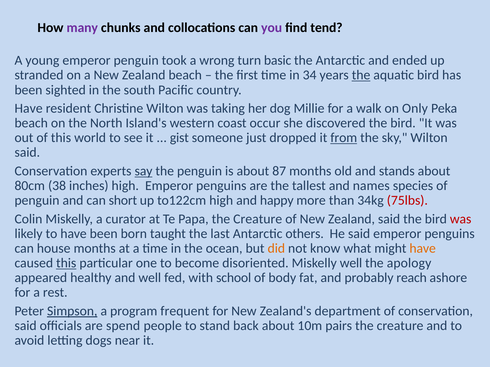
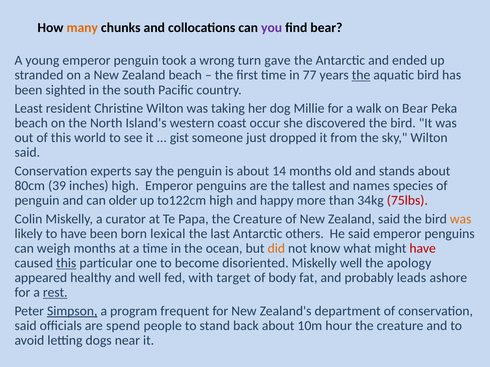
many colour: purple -> orange (82, 28)
find tend: tend -> bear (326, 28)
basic: basic -> gave (277, 61)
34: 34 -> 77 (310, 75)
Have: Have -> Least (29, 109)
on Only: Only -> Bear (415, 109)
from underline: present -> none (344, 138)
say underline: present -> none (144, 171)
87: 87 -> 14 (279, 171)
38: 38 -> 39 (57, 186)
short: short -> older (123, 201)
was colour: red -> orange (461, 219)
taught: taught -> lexical (168, 234)
house: house -> weigh (54, 249)
have colour: orange -> red (423, 249)
school: school -> target (234, 278)
reach: reach -> leads (411, 278)
rest underline: none -> present (55, 293)
pairs: pairs -> hour (339, 326)
